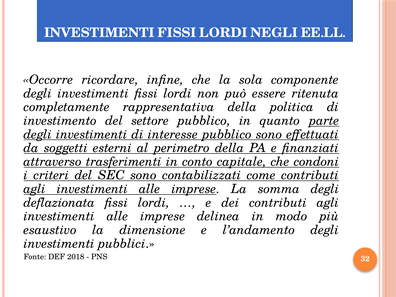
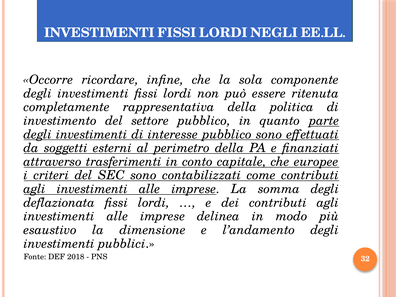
condoni: condoni -> europee (316, 162)
